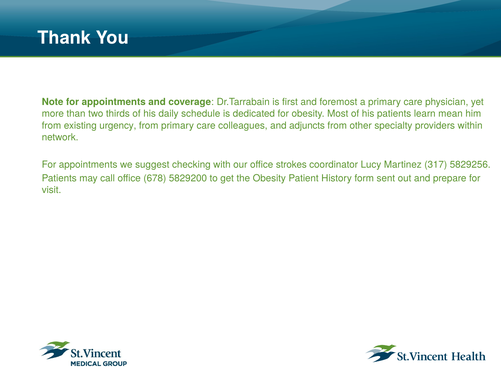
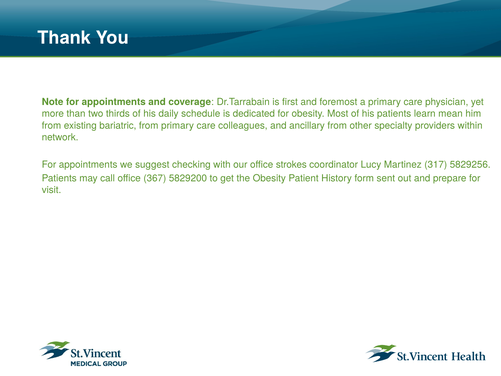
urgency: urgency -> bariatric (118, 125)
adjuncts: adjuncts -> ancillary (307, 125)
678: 678 -> 367 (155, 178)
